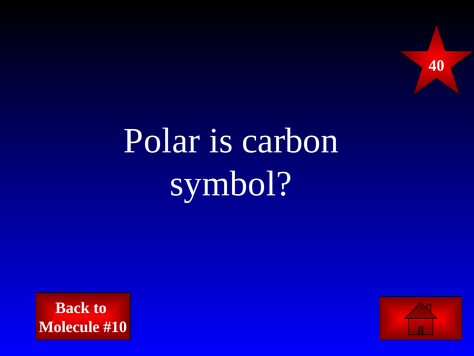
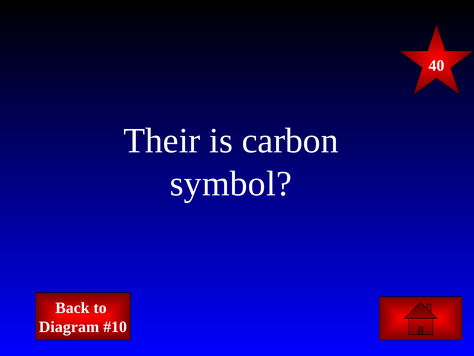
Polar: Polar -> Their (162, 141)
Molecule: Molecule -> Diagram (69, 327)
